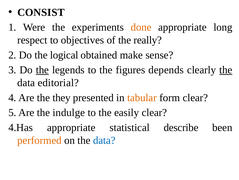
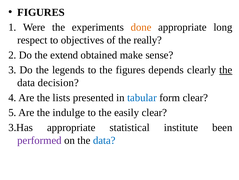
CONSIST: CONSIST -> FIGURES (41, 12)
logical: logical -> extend (64, 55)
the underline: present -> none (42, 70)
editorial: editorial -> decision (58, 82)
they: they -> lists (61, 97)
tabular colour: orange -> blue (142, 97)
4.Has: 4.Has -> 3.Has (21, 127)
describe: describe -> institute (181, 127)
performed colour: orange -> purple (39, 140)
